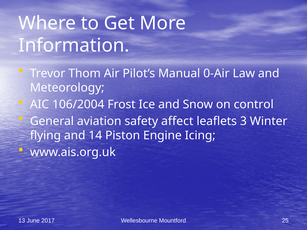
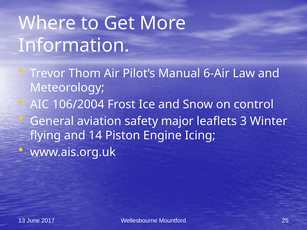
0-Air: 0-Air -> 6-Air (216, 73)
affect: affect -> major (177, 121)
